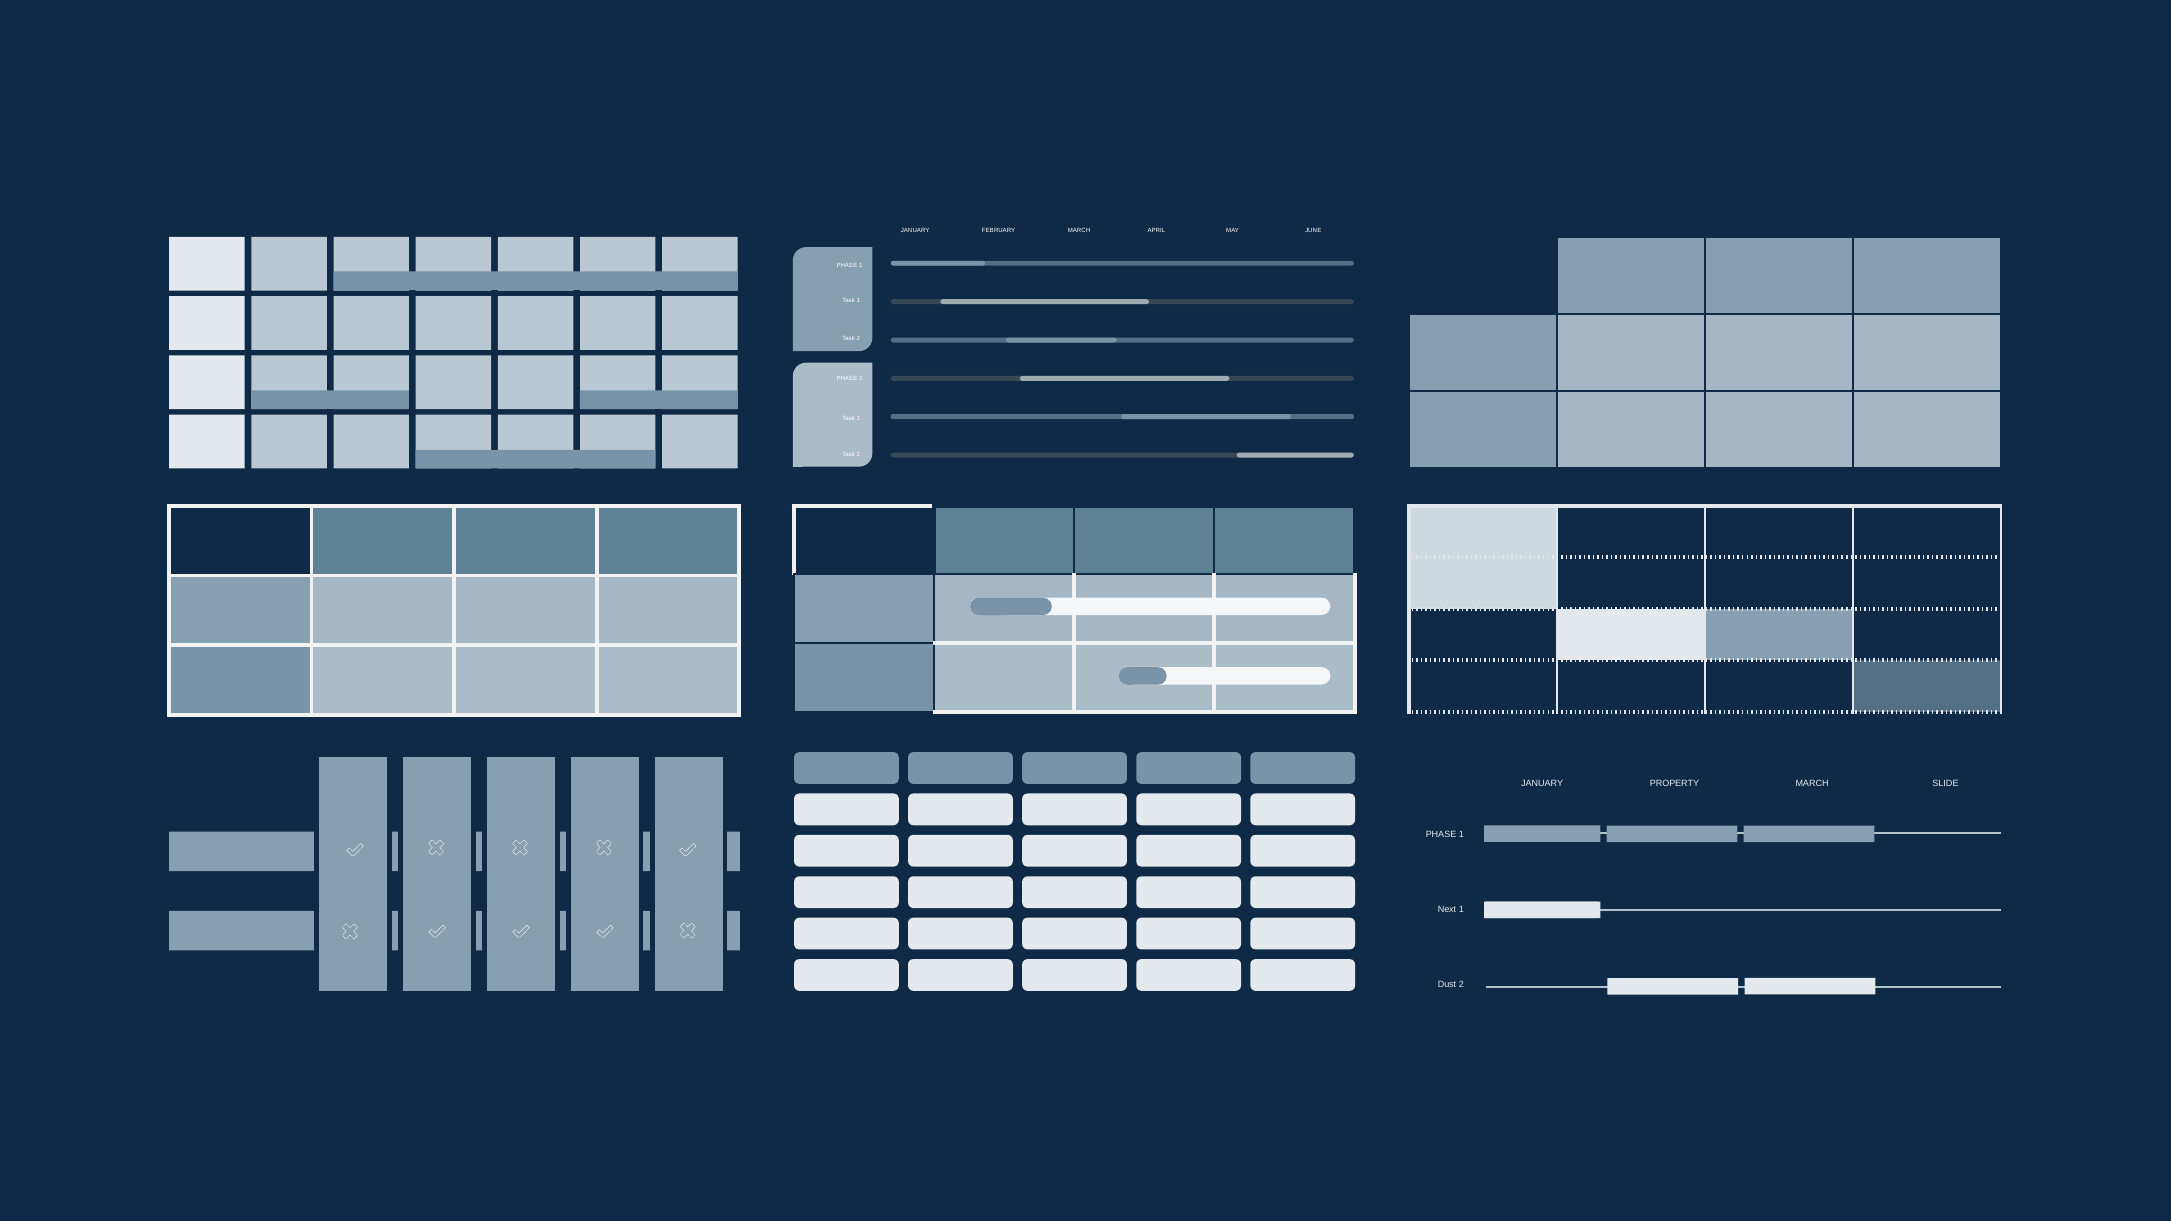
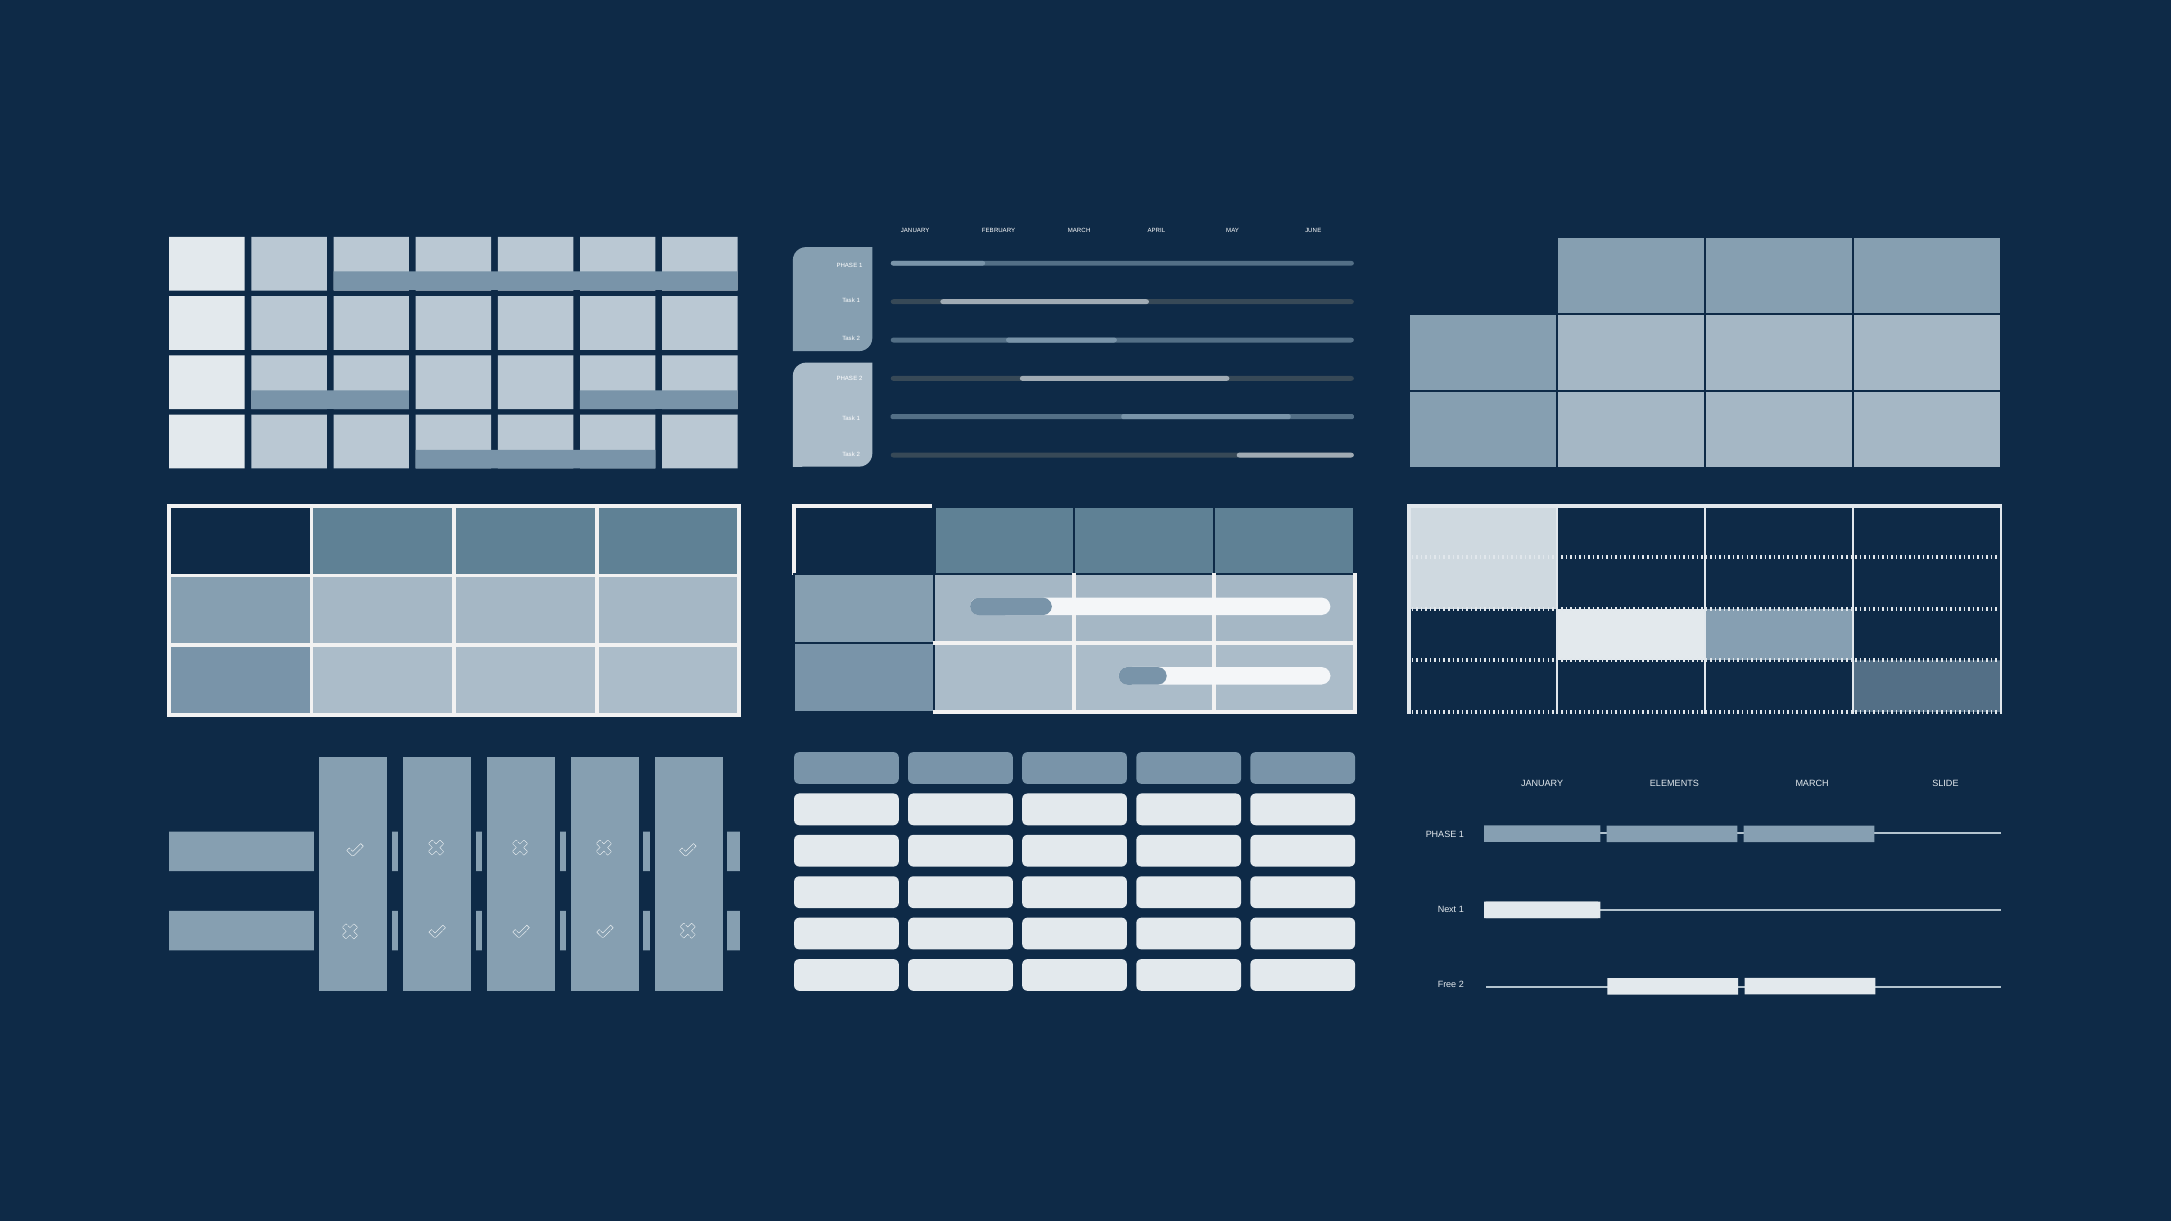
PROPERTY: PROPERTY -> ELEMENTS (1674, 784)
Dust: Dust -> Free (1447, 984)
